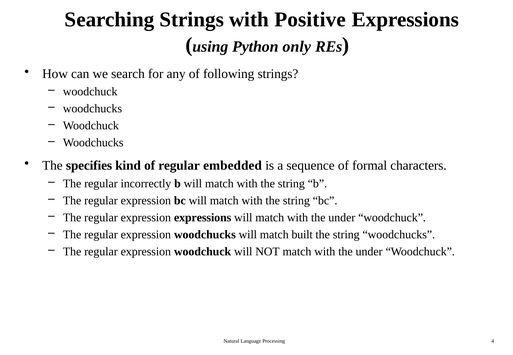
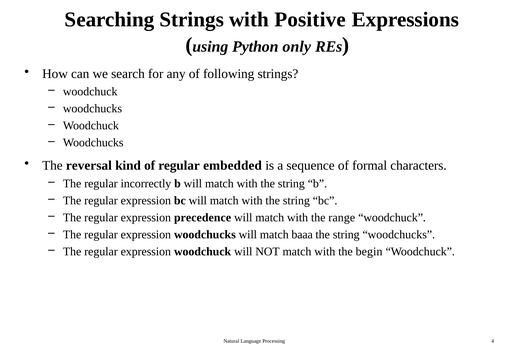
specifies: specifies -> reversal (89, 166)
expression expressions: expressions -> precedence (203, 218)
under: under -> range (342, 218)
built: built -> baaa (302, 235)
under: under -> begin (369, 252)
